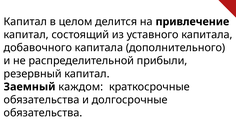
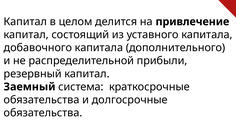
каждом: каждом -> система (81, 87)
